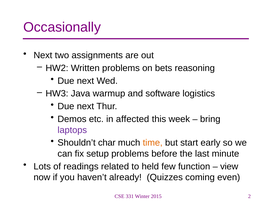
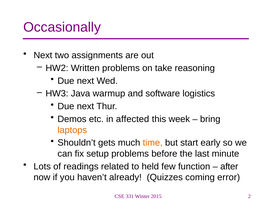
bets: bets -> take (164, 68)
laptops colour: purple -> orange (72, 130)
char: char -> gets (107, 143)
view: view -> after (229, 167)
even: even -> error (229, 178)
